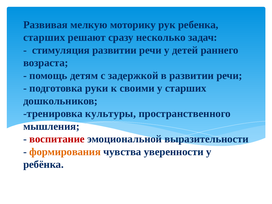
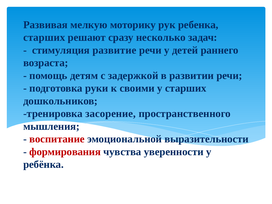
стимуляция развитии: развитии -> развитие (114, 50)
культуры: культуры -> засорение (111, 114)
формирования colour: orange -> red (65, 152)
